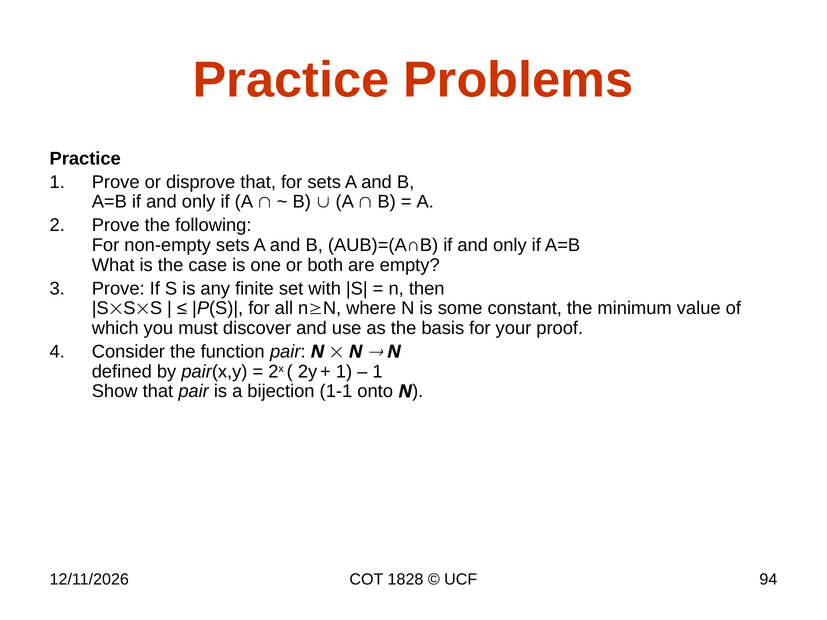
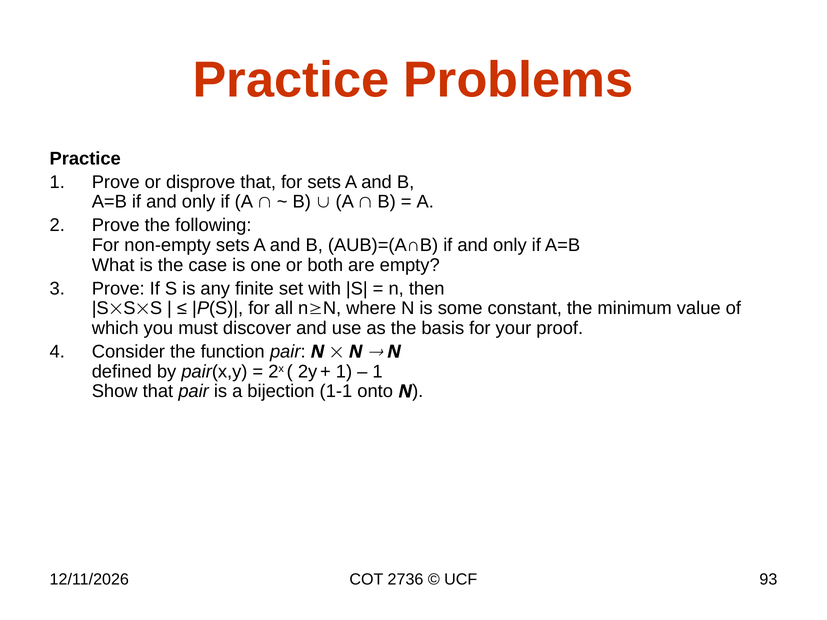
1828: 1828 -> 2736 (406, 580)
94: 94 -> 93 (768, 580)
